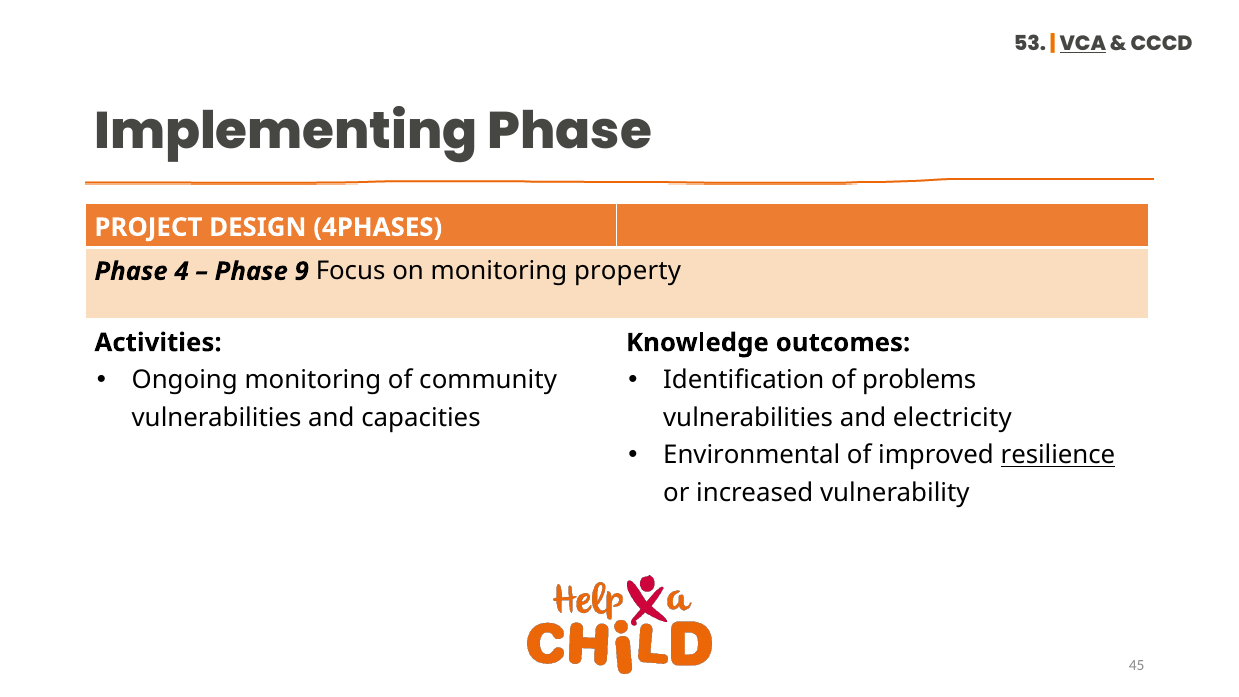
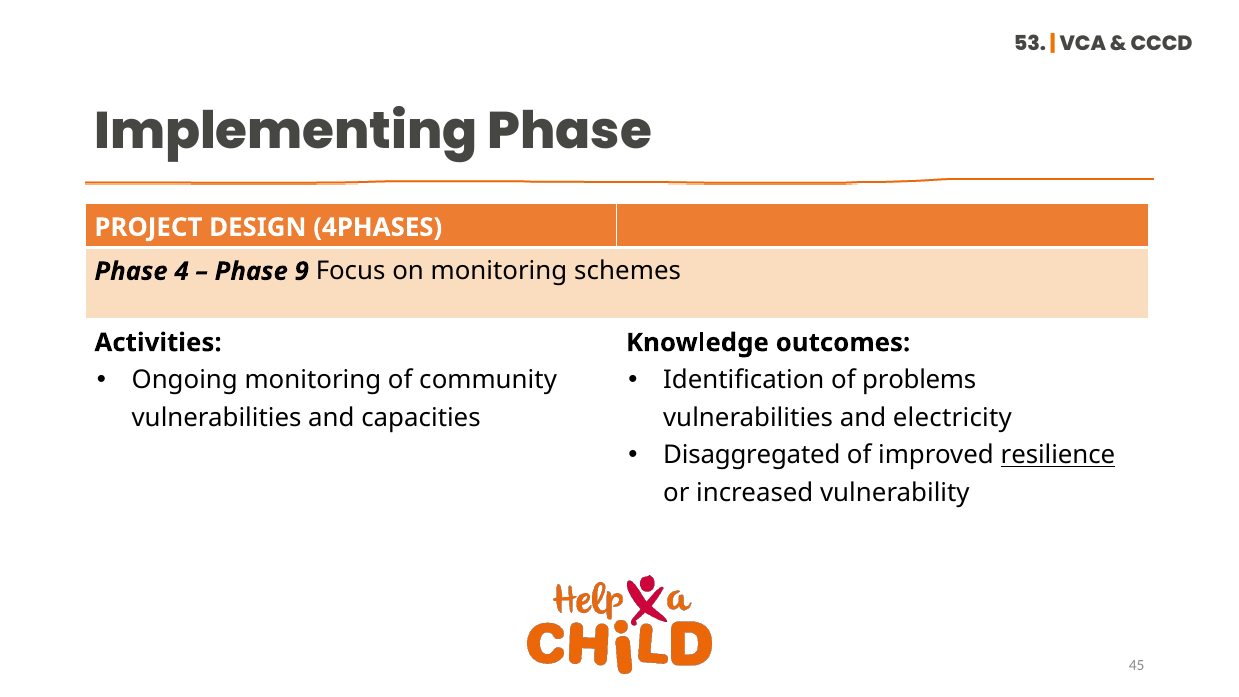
VCA underline: present -> none (1083, 44)
property: property -> schemes (628, 271)
Environmental: Environmental -> Disaggregated (752, 455)
